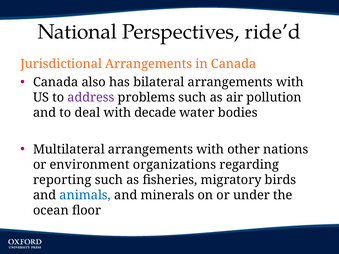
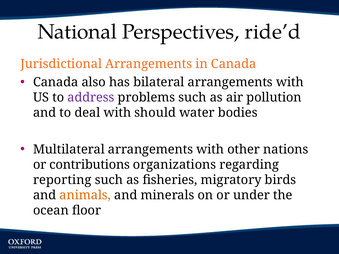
decade: decade -> should (155, 113)
environment: environment -> contributions (90, 165)
animals colour: blue -> orange (85, 195)
